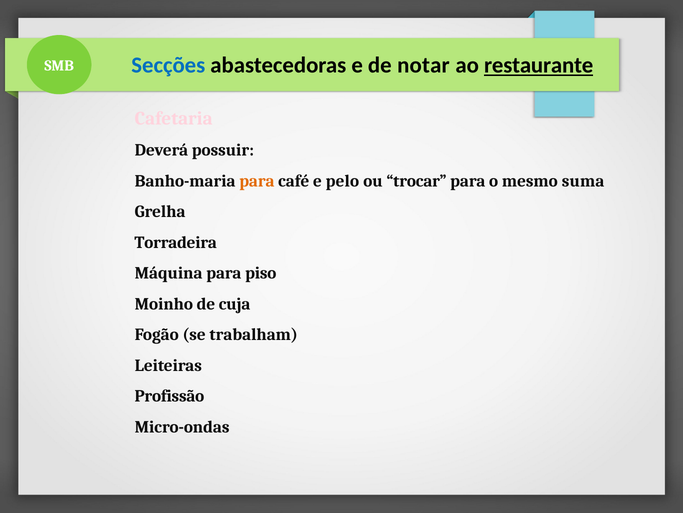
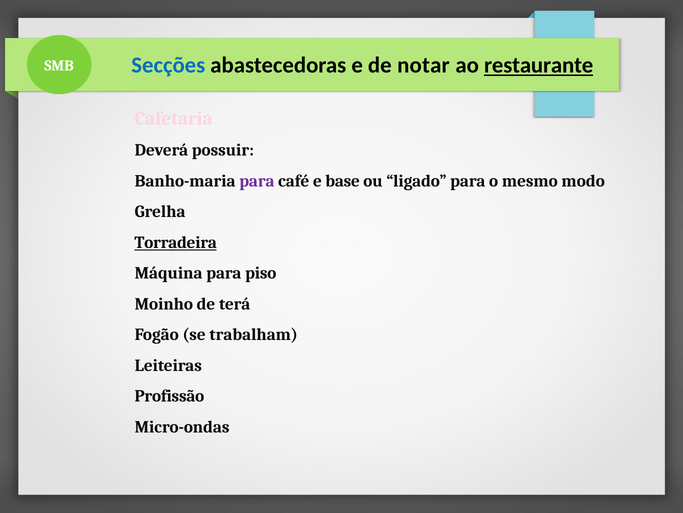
para colour: orange -> purple (257, 181)
pelo: pelo -> base (343, 181)
trocar: trocar -> ligado (417, 181)
suma: suma -> modo (583, 181)
Torradeira underline: none -> present (176, 242)
cuja: cuja -> terá (235, 304)
